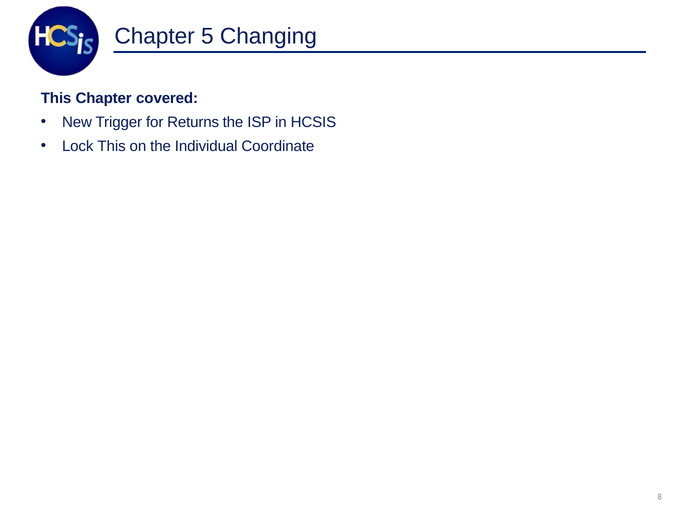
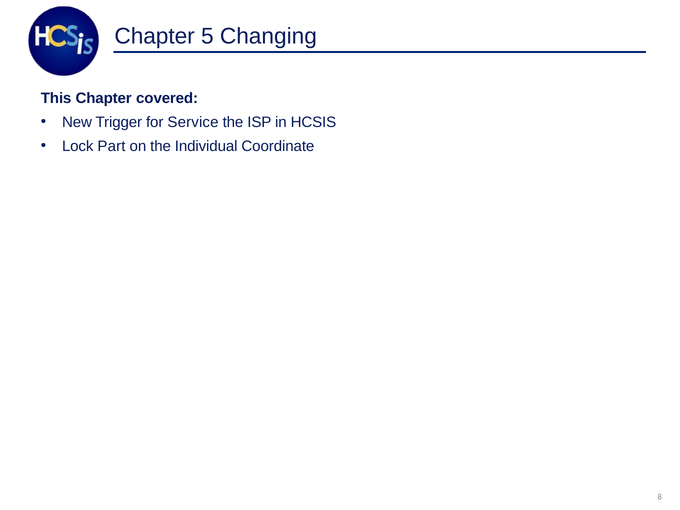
Returns: Returns -> Service (193, 122)
Lock This: This -> Part (111, 146)
